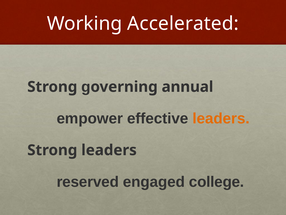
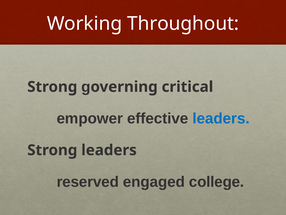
Accelerated: Accelerated -> Throughout (183, 24)
annual: annual -> critical (187, 87)
leaders colour: orange -> blue (221, 118)
